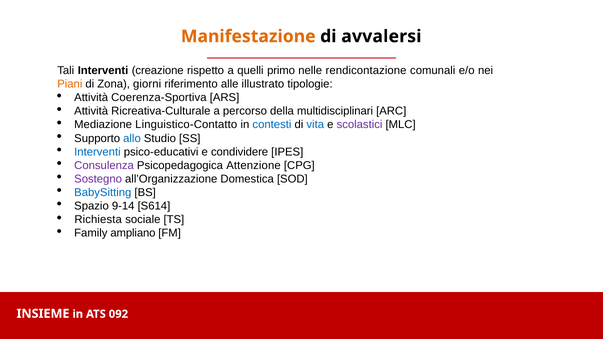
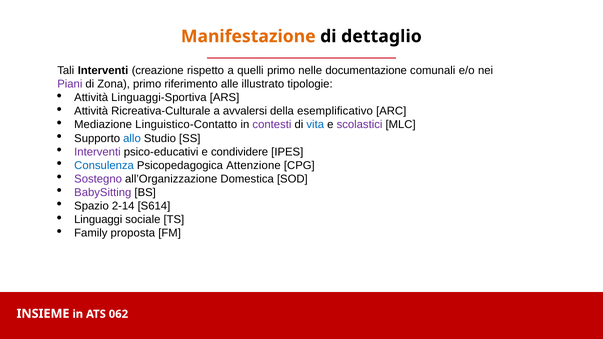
avvalersi: avvalersi -> dettaglio (381, 36)
rendicontazione: rendicontazione -> documentazione (366, 71)
Piani colour: orange -> purple (70, 84)
Zona giorni: giorni -> primo (147, 84)
Coerenza-Sportiva: Coerenza-Sportiva -> Linguaggi-Sportiva (159, 98)
percorso: percorso -> avvalersi (245, 111)
multidisciplinari: multidisciplinari -> esemplificativo (335, 111)
contesti colour: blue -> purple (272, 125)
Interventi colour: blue -> purple (97, 152)
Consulenza colour: purple -> blue (104, 166)
BabySitting colour: blue -> purple (103, 193)
9-14: 9-14 -> 2-14 (123, 206)
Richiesta: Richiesta -> Linguaggi (98, 220)
ampliano: ampliano -> proposta (133, 233)
092: 092 -> 062 (118, 314)
